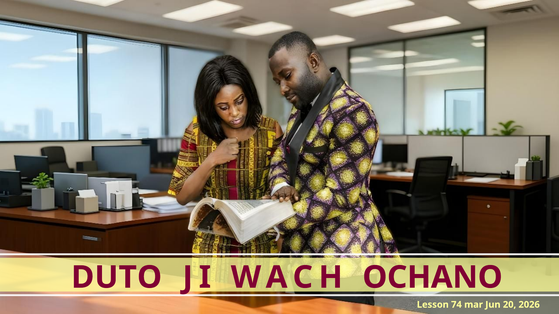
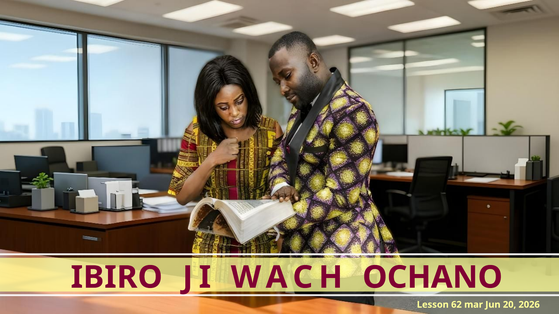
DUTO: DUTO -> IBIRO (117, 278)
74: 74 -> 62 (456, 305)
